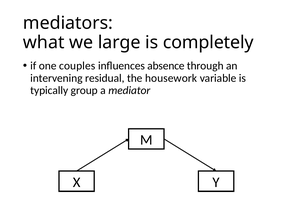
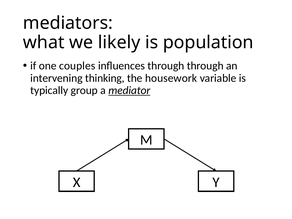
large: large -> likely (119, 42)
completely: completely -> population (208, 42)
influences absence: absence -> through (166, 66)
residual: residual -> thinking (105, 78)
mediator underline: none -> present (129, 90)
